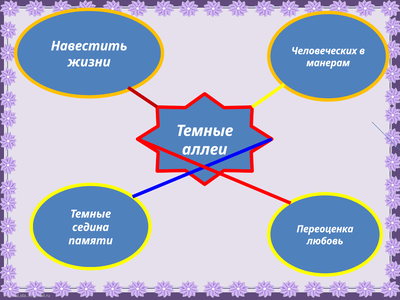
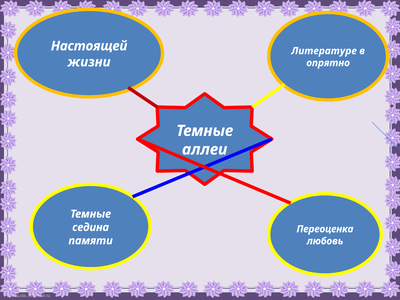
Навестить: Навестить -> Настоящей (89, 46)
Человеческих: Человеческих -> Литературе (324, 51)
манерам: манерам -> опрятно (328, 63)
